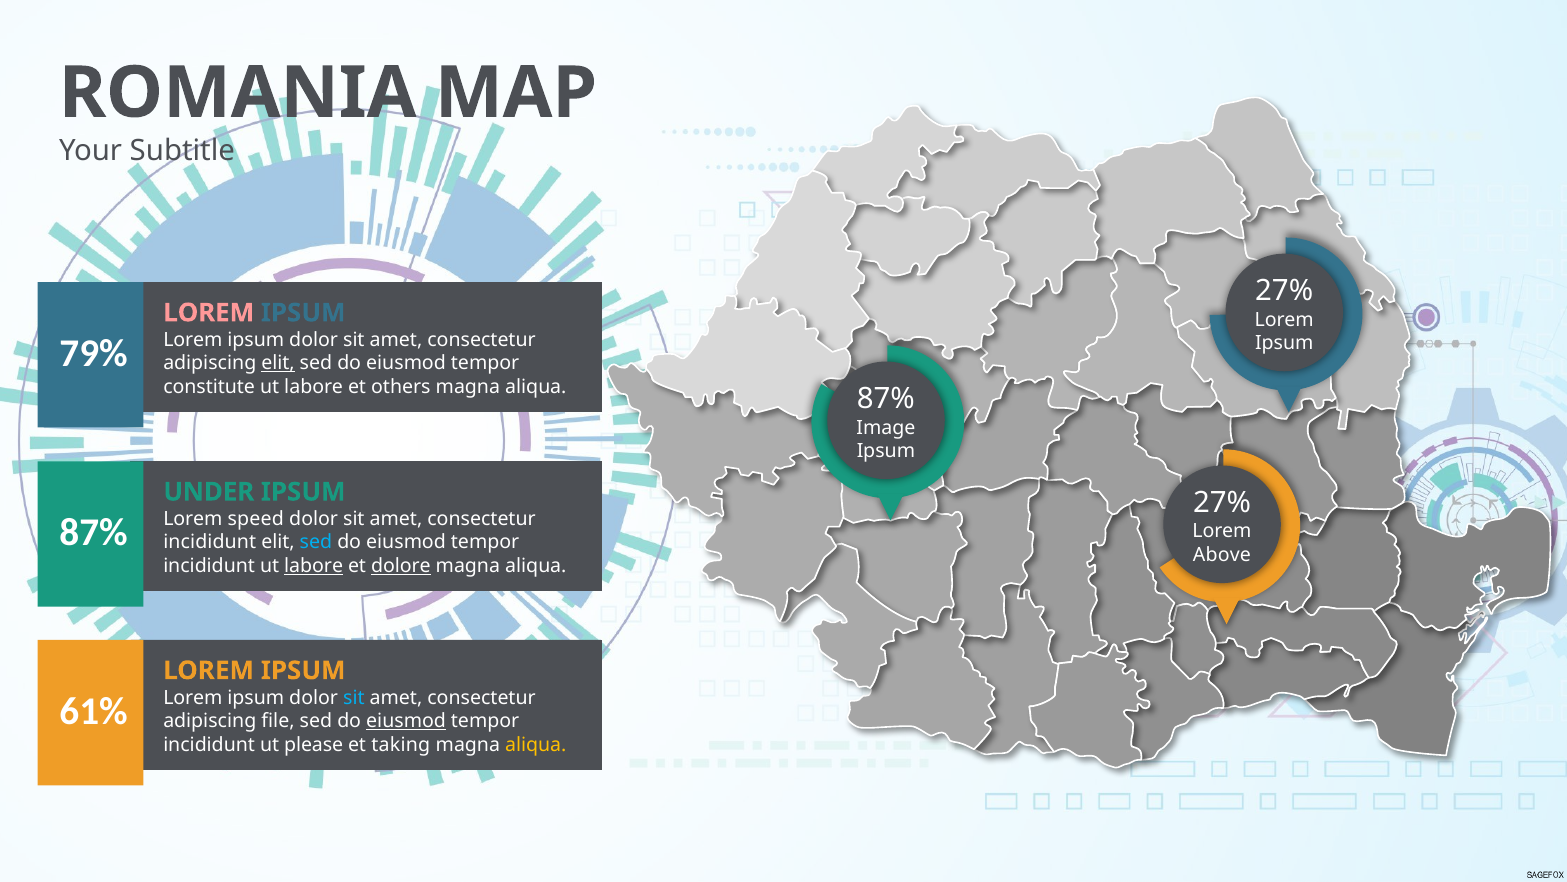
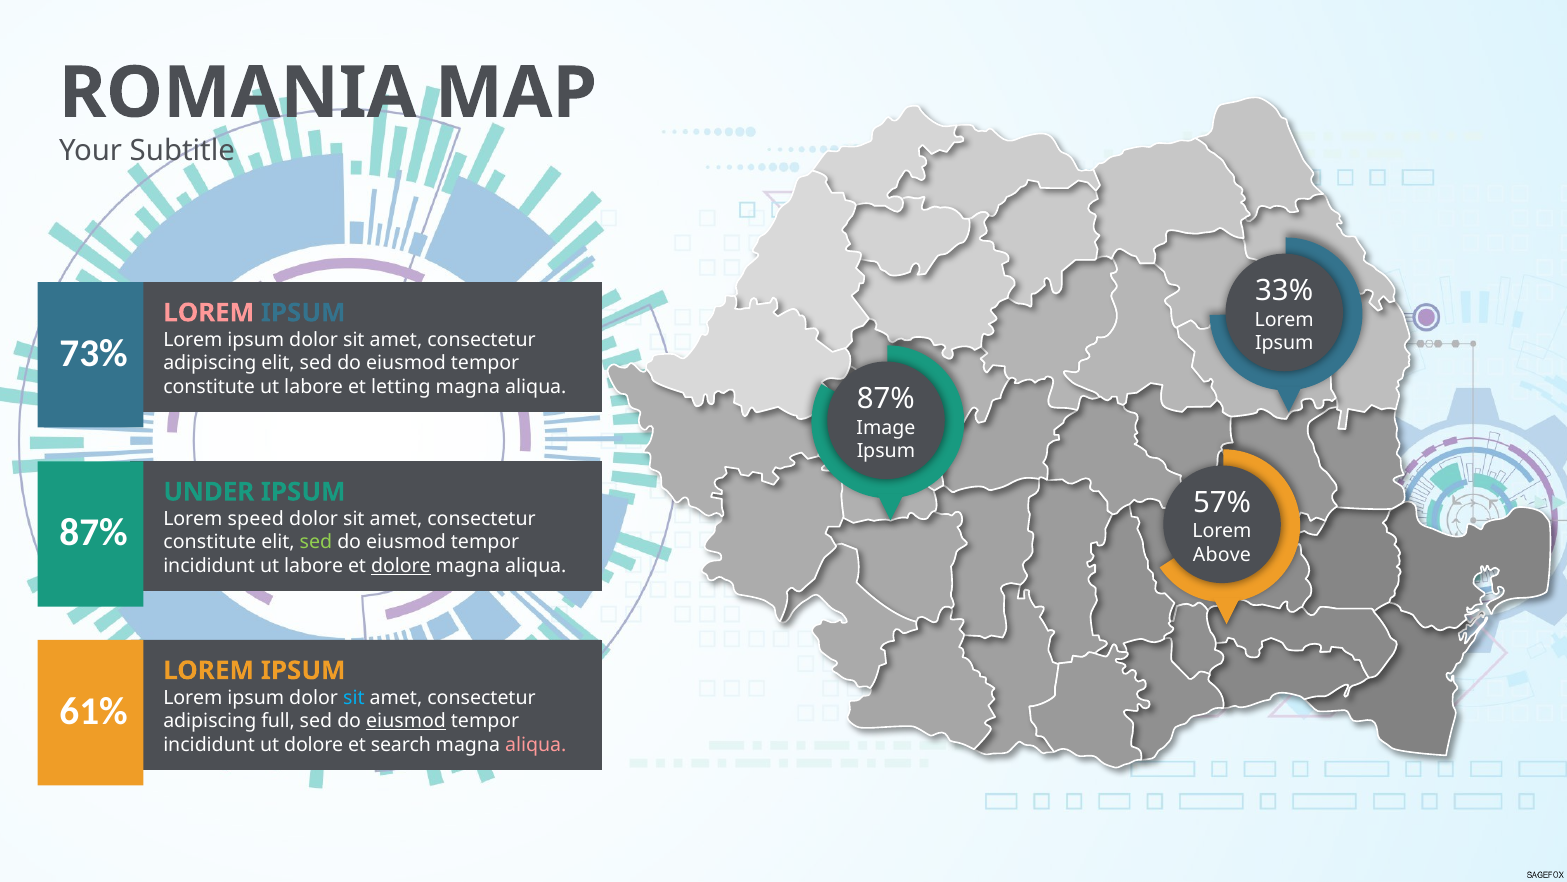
27%: 27% -> 33% (1284, 291)
79%: 79% -> 73% (94, 353)
elit underline: present -> none (278, 363)
others: others -> letting (401, 387)
27%: 27% -> 57% (1222, 502)
incididunt: incididunt -> constitute (210, 542)
sed colour: light blue -> light green (316, 542)
labore underline: present -> none (314, 566)
file: file -> full (278, 721)
ut please: please -> dolore (314, 744)
taking: taking -> search (401, 744)
aliqua colour: yellow -> pink (536, 744)
